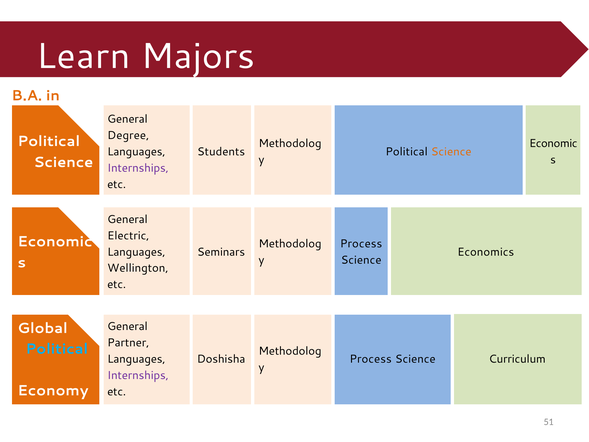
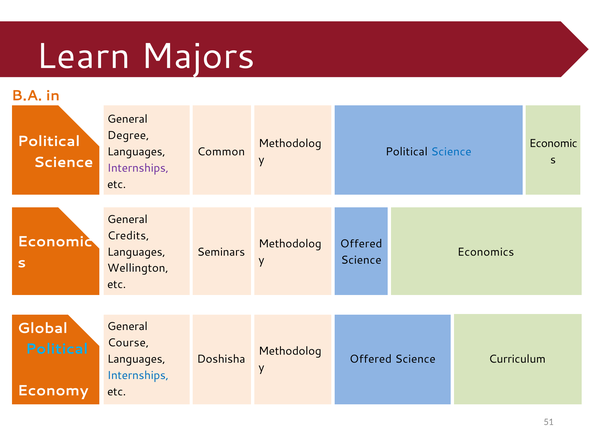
Students: Students -> Common (221, 152)
Science colour: orange -> blue (451, 152)
Electric: Electric -> Credits (128, 235)
Process: Process -> Offered (361, 244)
Partner: Partner -> Course (128, 343)
Process: Process -> Offered (371, 359)
Internships colour: purple -> blue (138, 375)
